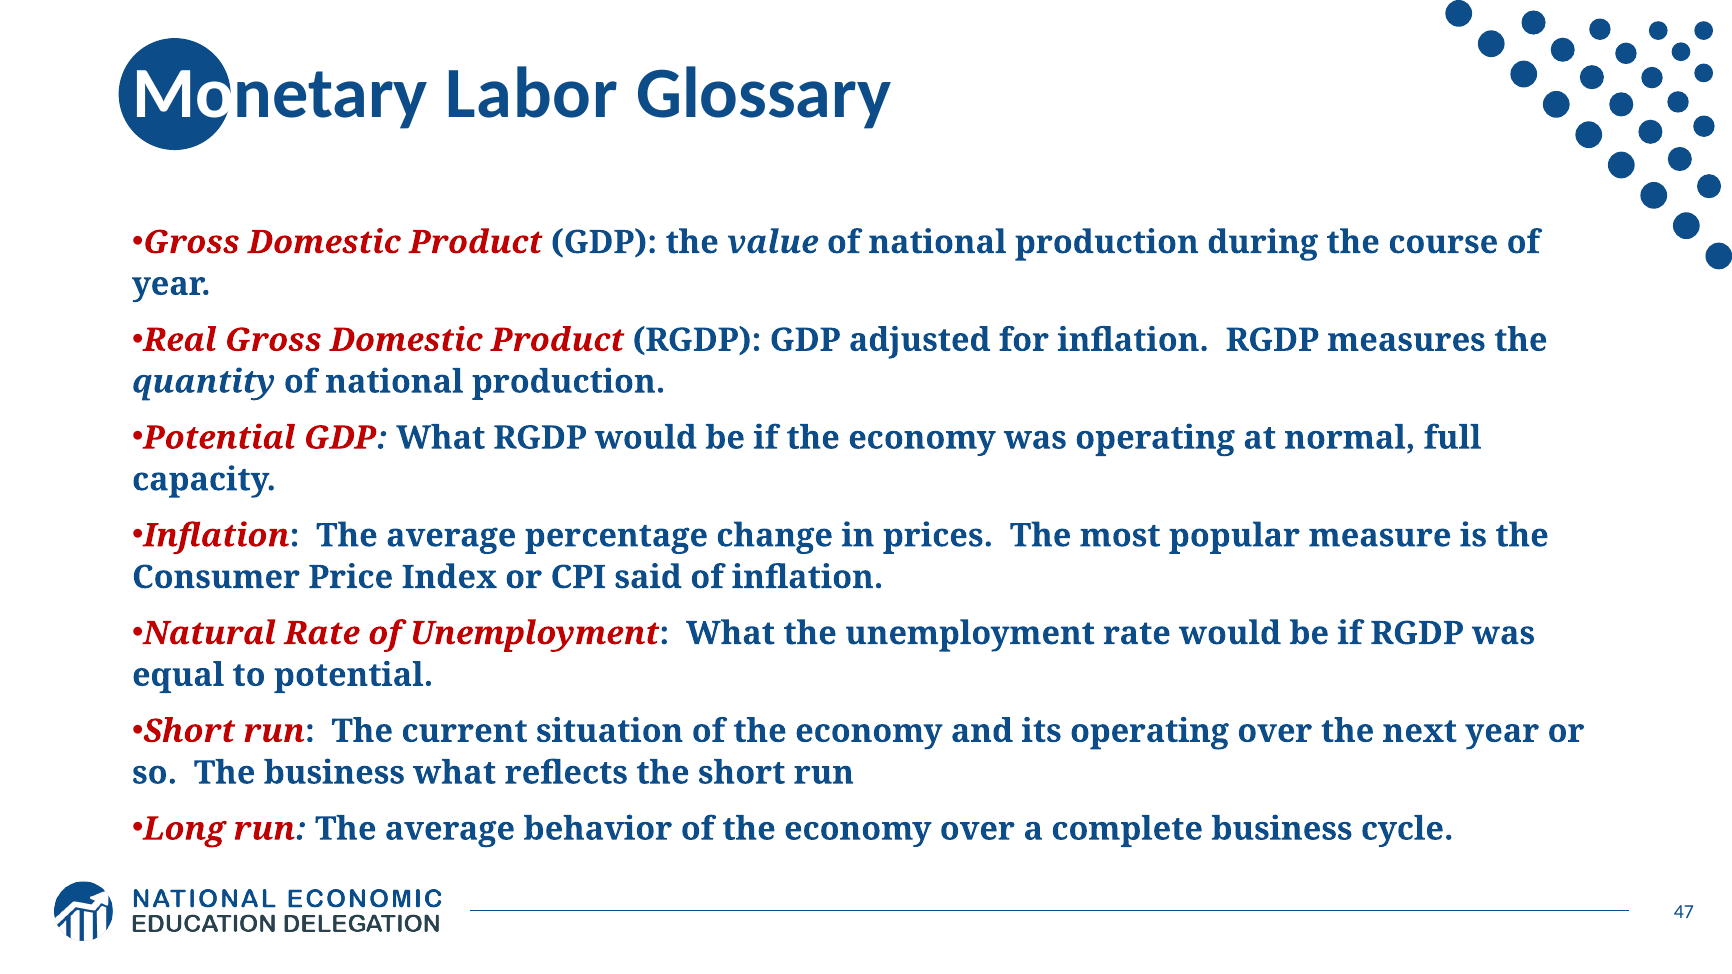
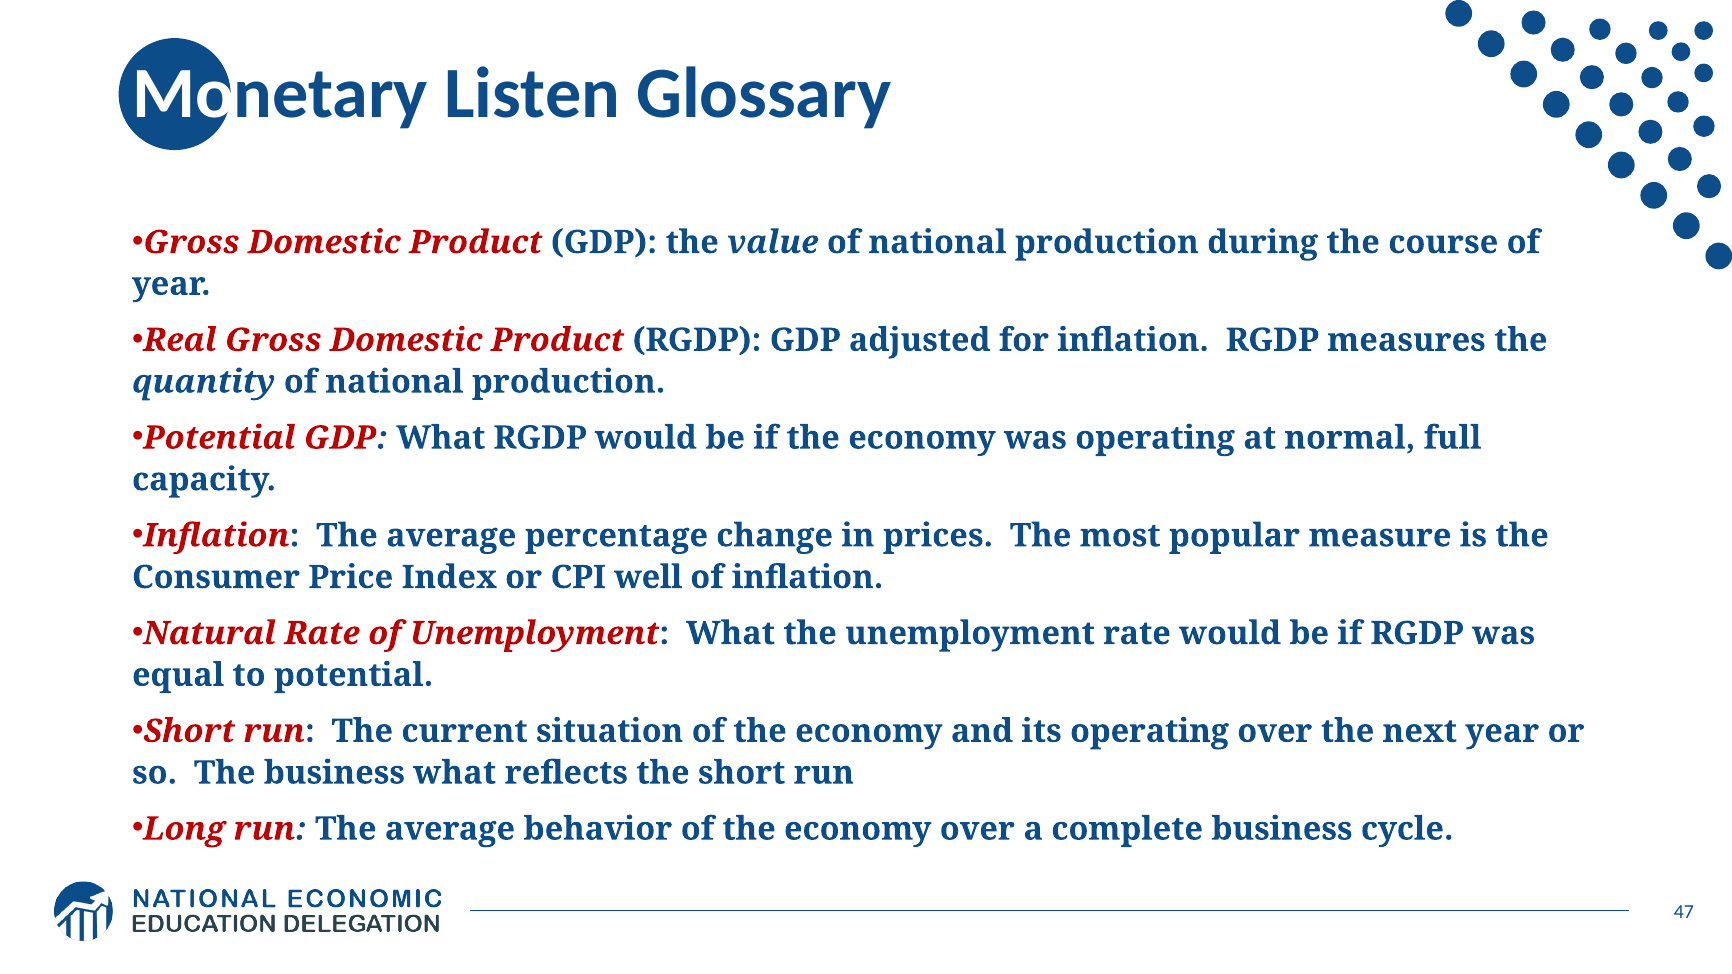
Labor: Labor -> Listen (532, 94)
said: said -> well (648, 577)
